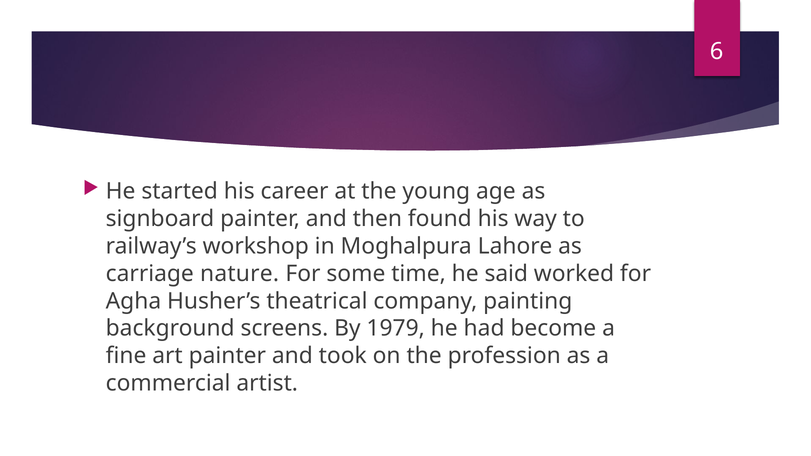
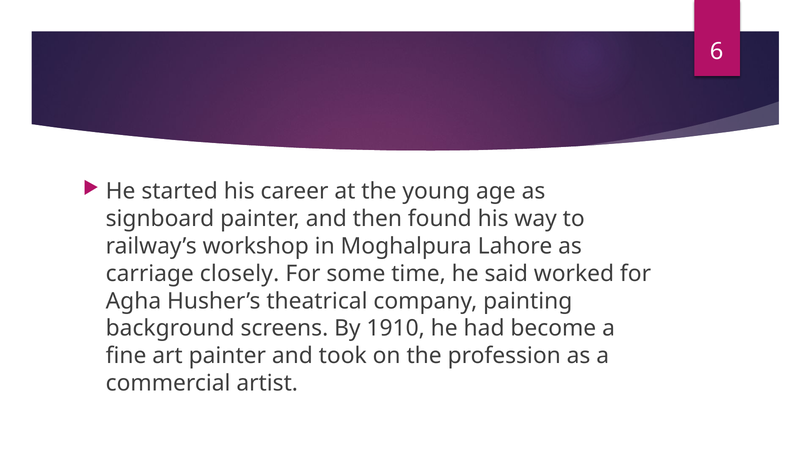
nature: nature -> closely (240, 274)
1979: 1979 -> 1910 (396, 328)
